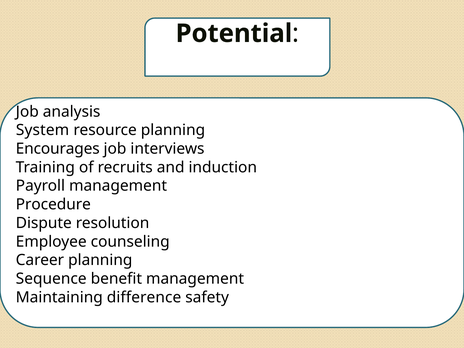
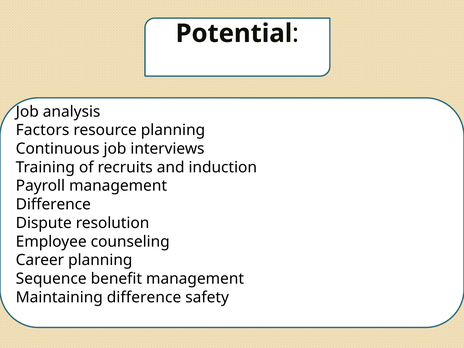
System: System -> Factors (43, 130)
Encourages: Encourages -> Continuous (58, 149)
Procedure: Procedure -> Difference (53, 204)
